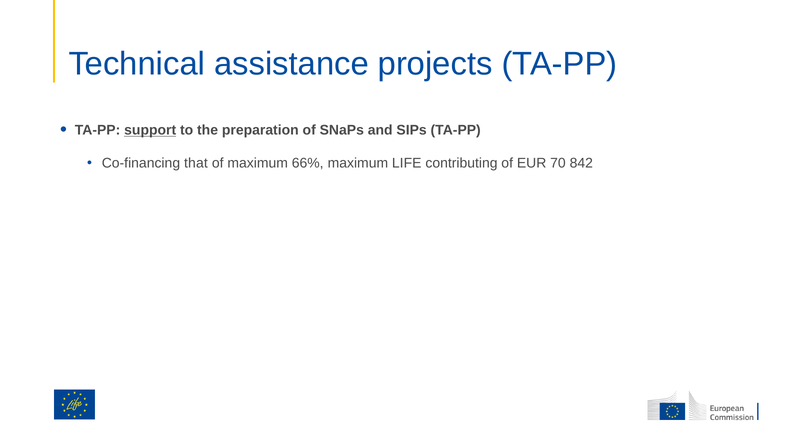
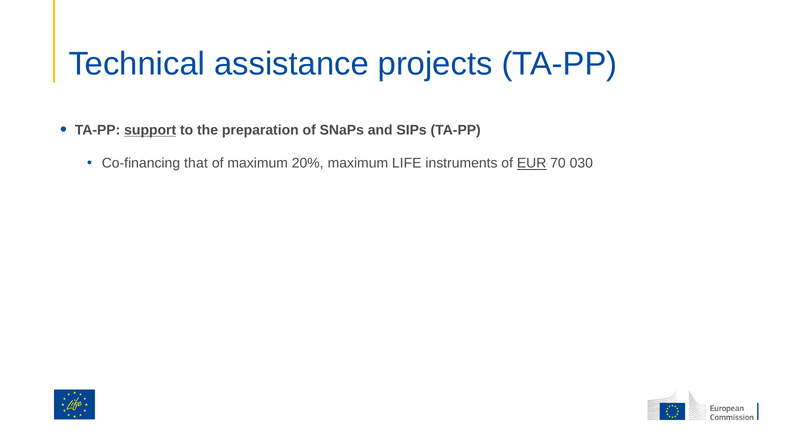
66%: 66% -> 20% (308, 163)
contributing: contributing -> instruments (461, 163)
EUR underline: none -> present (532, 163)
842: 842 -> 030 (581, 163)
